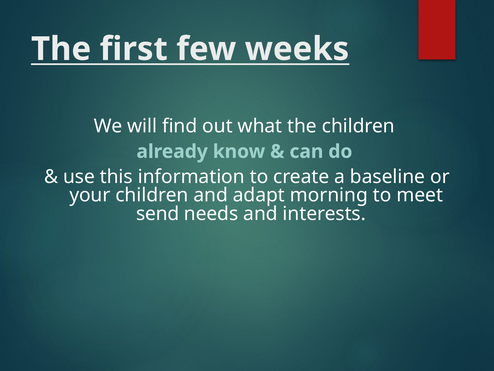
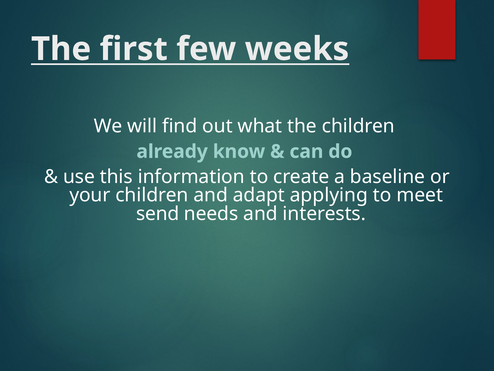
morning: morning -> applying (329, 195)
